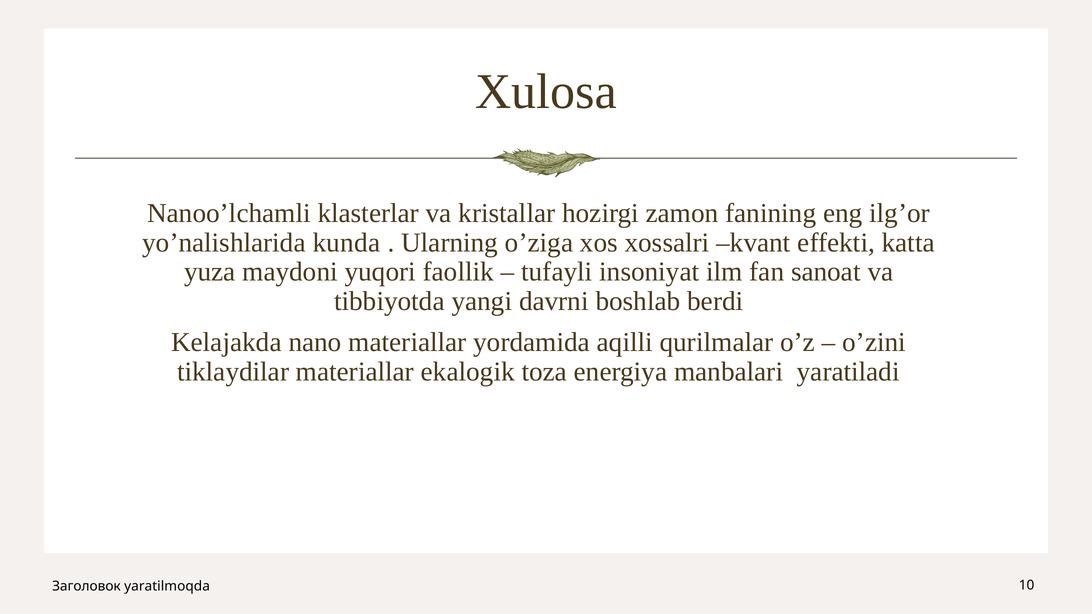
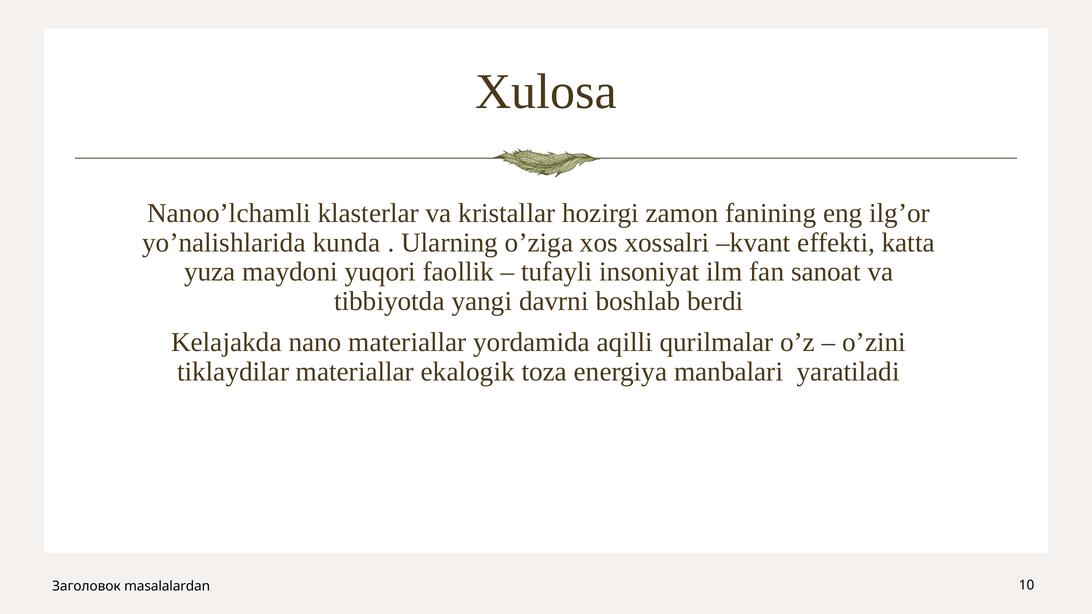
yaratilmoqda: yaratilmoqda -> masalalardan (167, 587)
